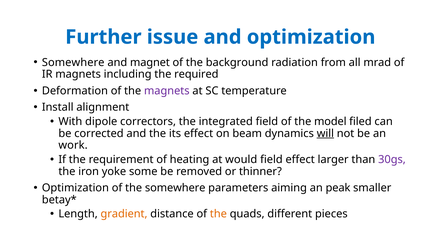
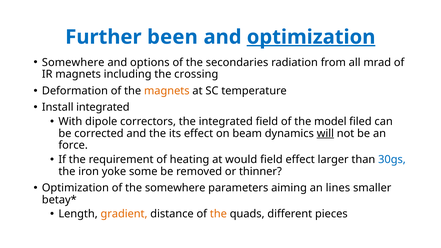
issue: issue -> been (172, 37)
optimization underline: none -> present (311, 37)
magnet: magnet -> options (150, 62)
background: background -> secondaries (237, 62)
required: required -> crossing (196, 74)
magnets colour: purple -> orange (167, 91)
Install alignment: alignment -> integrated (103, 107)
work: work -> force (73, 145)
30gs colour: purple -> blue (392, 160)
peak: peak -> lines (338, 188)
